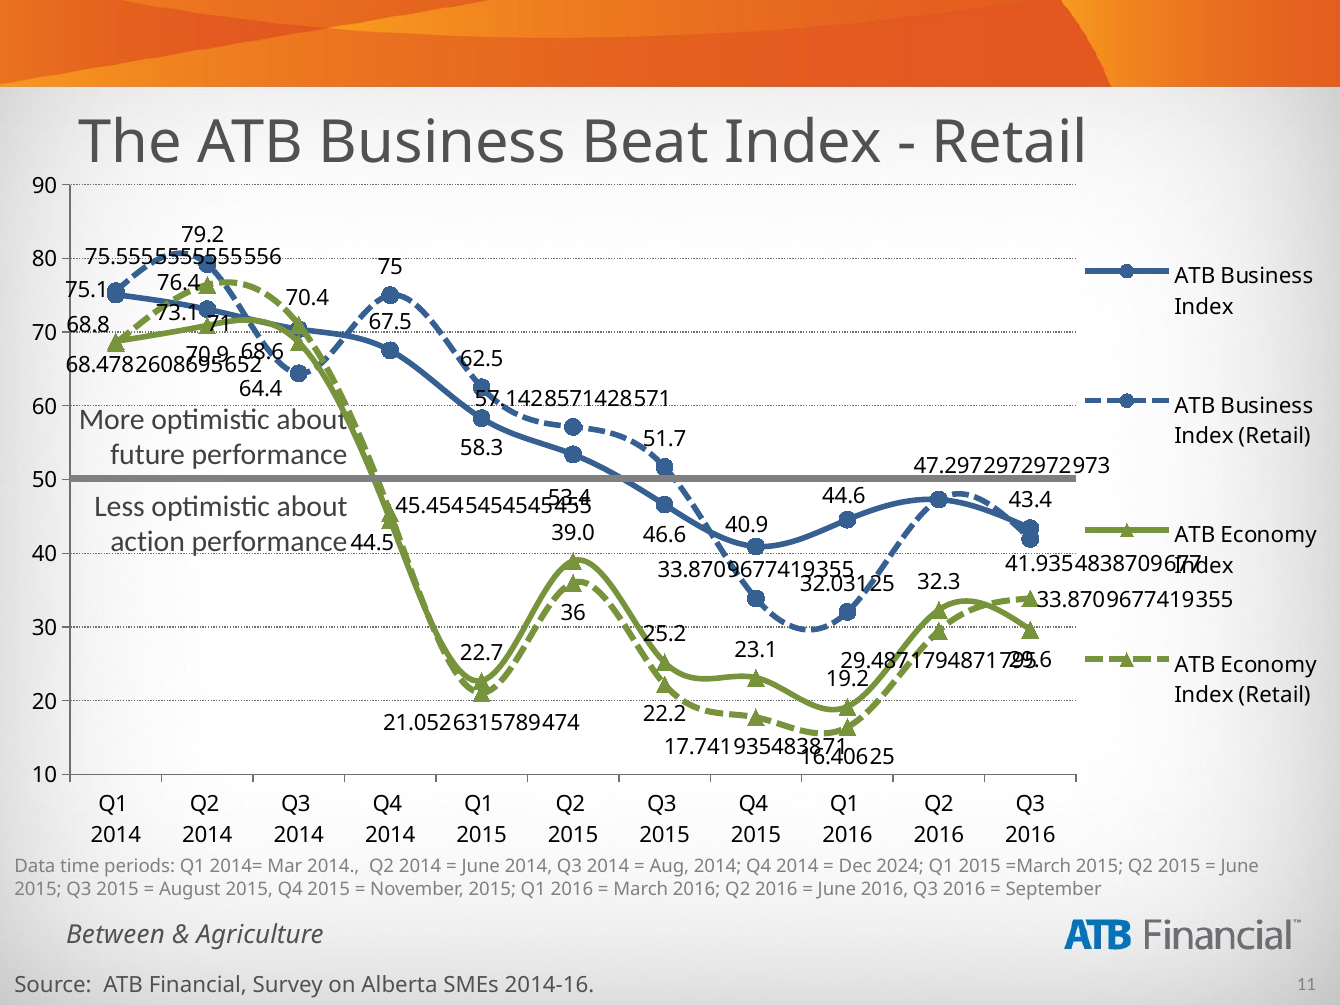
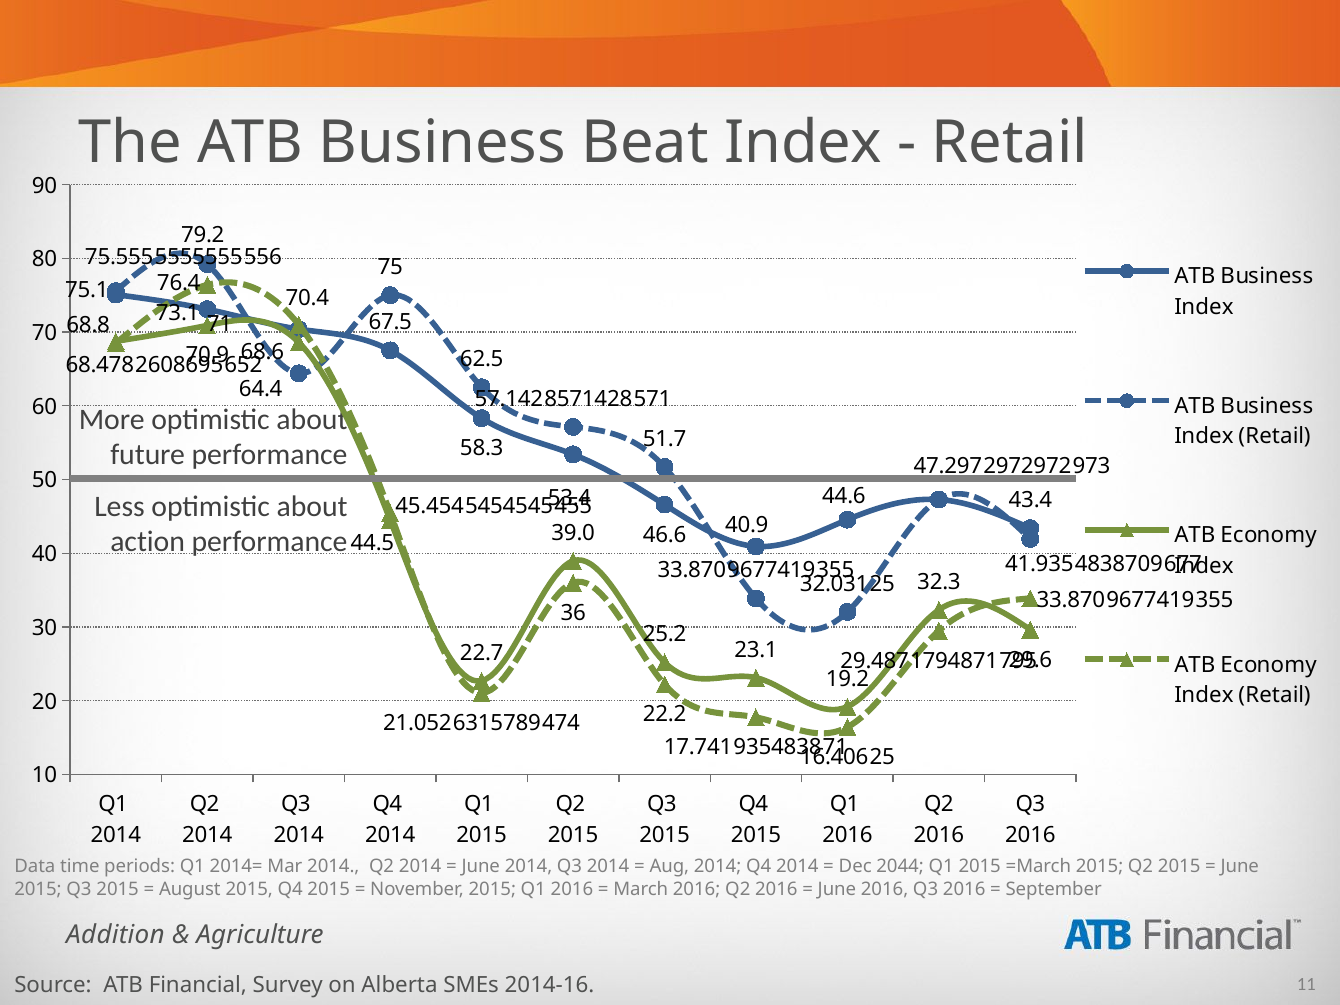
2024: 2024 -> 2044 (900, 867)
Between: Between -> Addition (116, 935)
